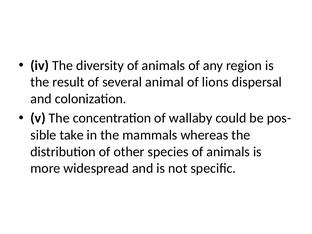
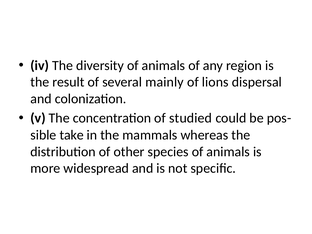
animal: animal -> mainly (165, 82)
wallaby: wallaby -> studied (191, 118)
